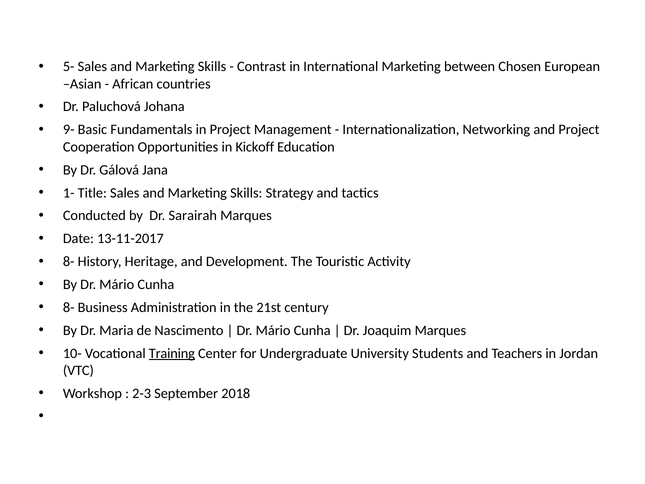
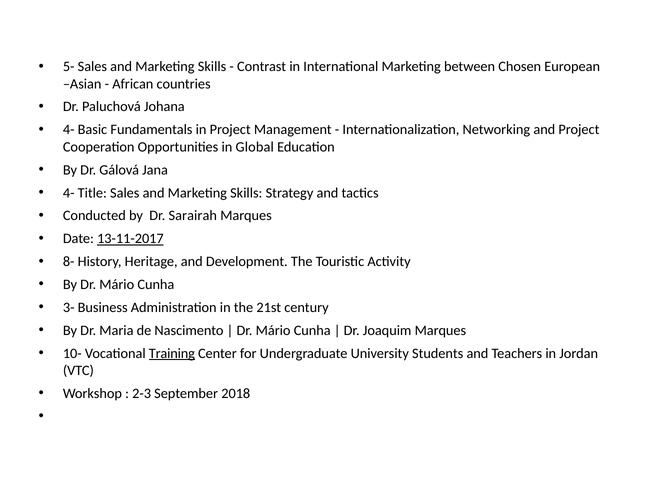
9-: 9- -> 4- (69, 130)
Kickoff: Kickoff -> Global (255, 147)
1-: 1- -> 4- (69, 193)
13-11-2017 underline: none -> present (130, 239)
8-: 8- -> 3- (69, 307)
